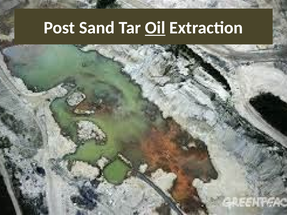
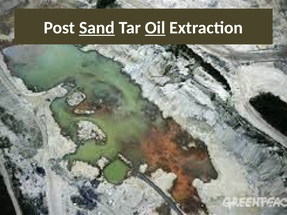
Sand underline: none -> present (97, 28)
